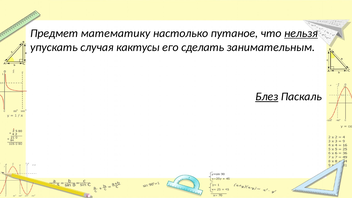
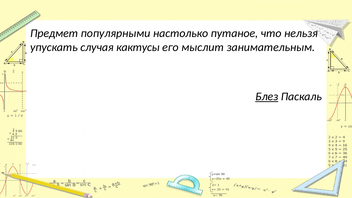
математику: математику -> популярными (116, 33)
нельзя underline: present -> none (301, 33)
сделать: сделать -> мыслит (203, 47)
